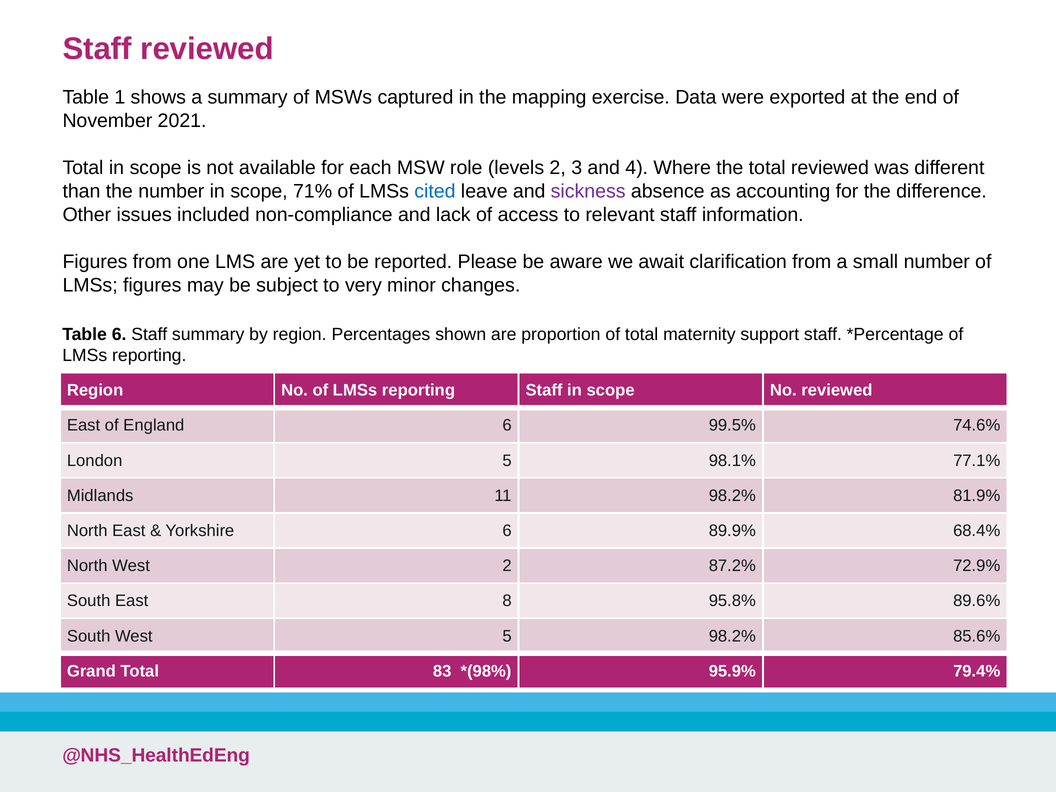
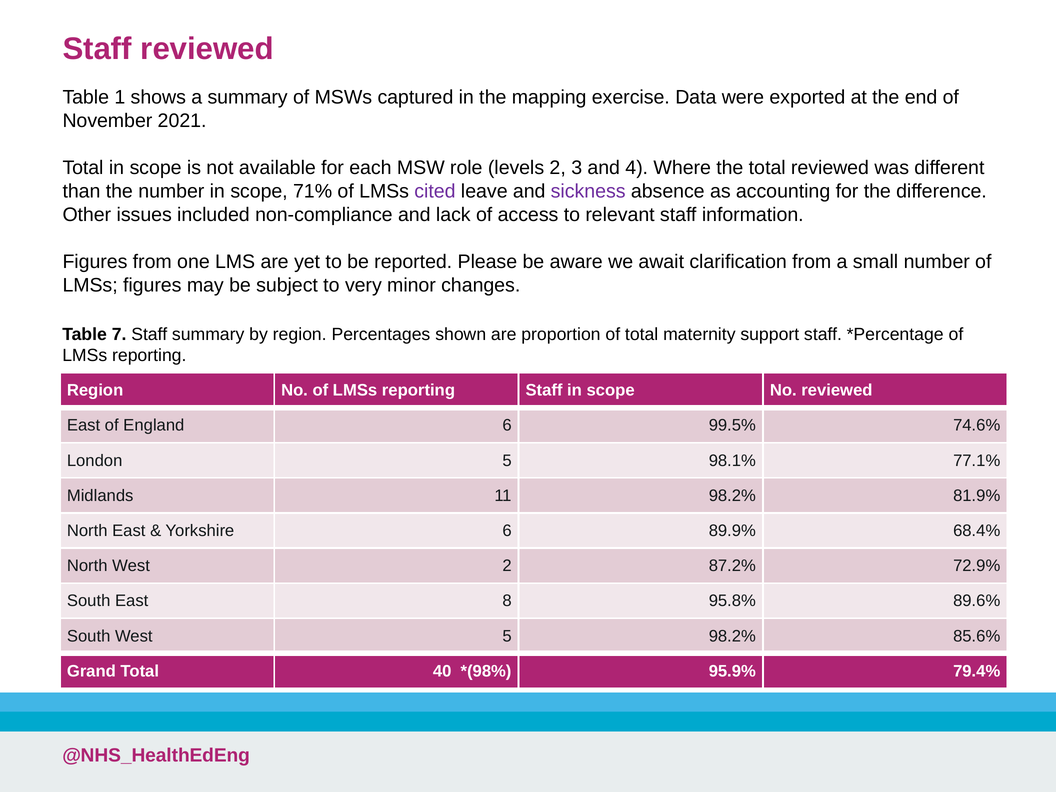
cited colour: blue -> purple (435, 191)
Table 6: 6 -> 7 (119, 334)
83: 83 -> 40 (442, 671)
